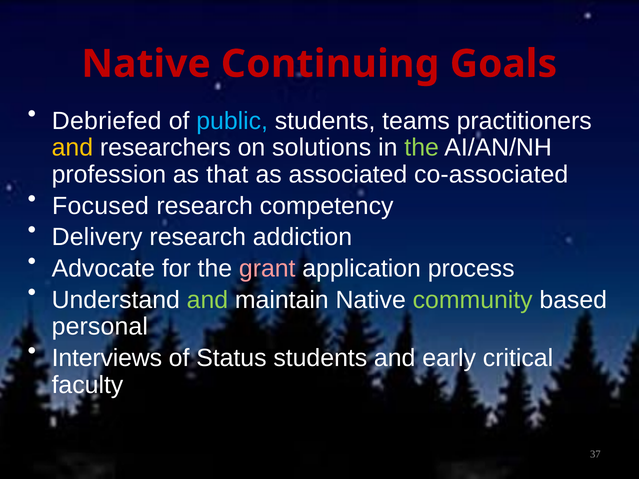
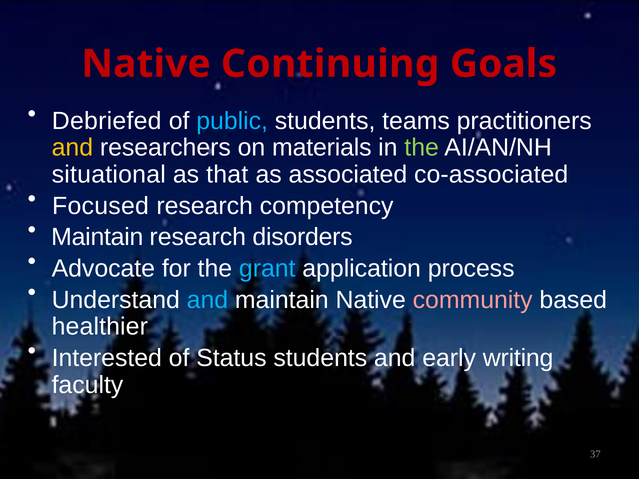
solutions: solutions -> materials (322, 148)
profession: profession -> situational (109, 175)
Delivery: Delivery -> Maintain (97, 237)
addiction: addiction -> disorders (303, 237)
grant colour: pink -> light blue (267, 269)
and colour: light green -> light blue (207, 300)
community colour: light green -> pink (473, 300)
personal: personal -> healthier (100, 327)
Interviews: Interviews -> Interested (107, 358)
critical: critical -> writing (518, 358)
